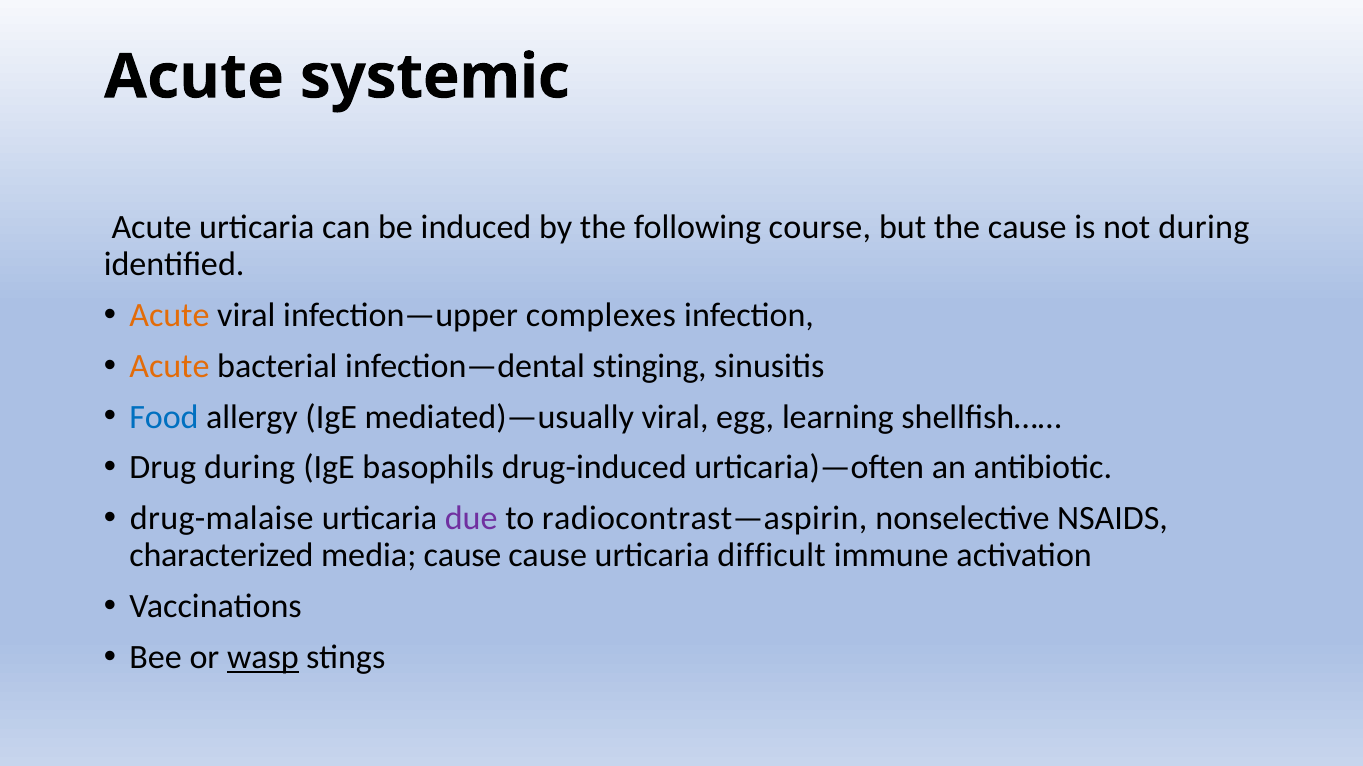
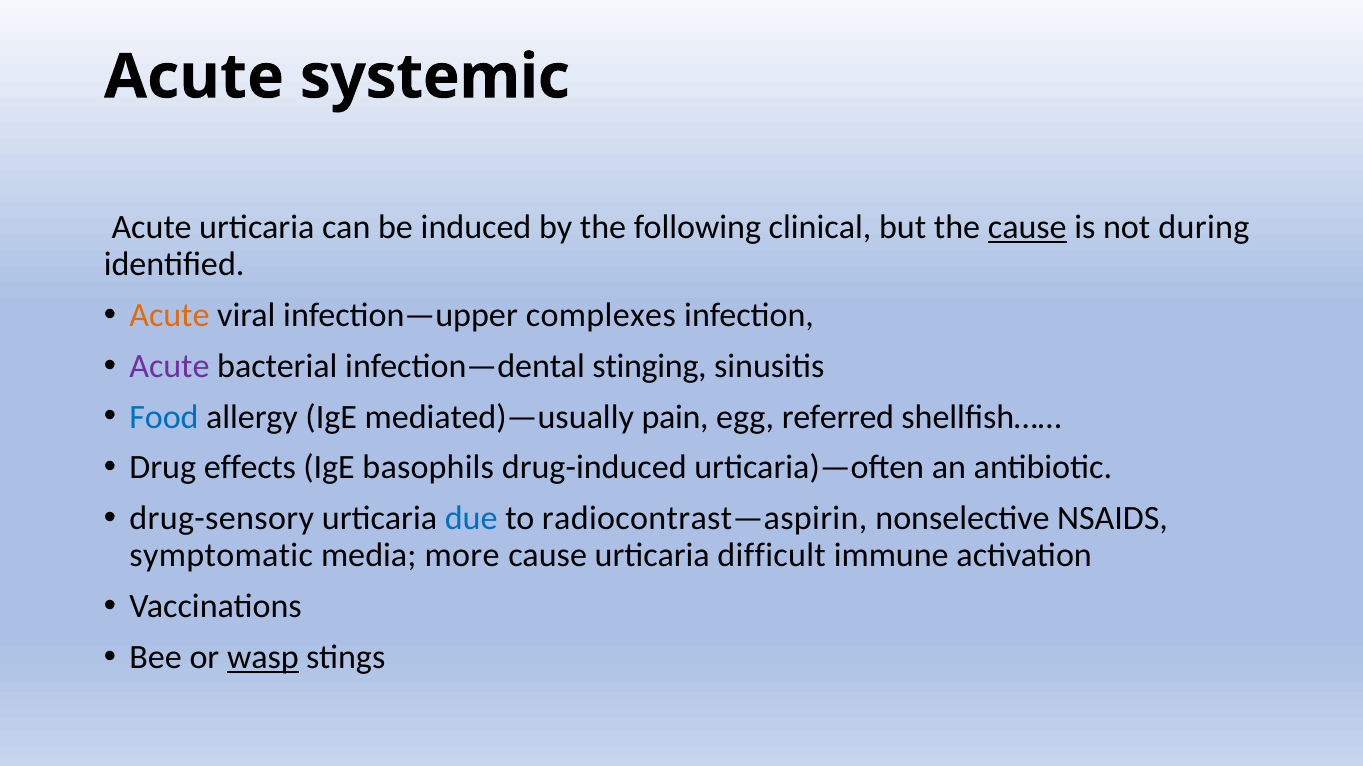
course: course -> clinical (820, 227)
cause underline: none -> present (1027, 227)
Acute colour: orange -> purple (169, 366)
mediated)—usually viral: viral -> pain (675, 417)
learning: learning -> referred (838, 417)
Drug during: during -> effects (250, 468)
drug-malaise: drug-malaise -> drug-sensory (222, 519)
due colour: purple -> blue (471, 519)
characterized: characterized -> symptomatic (221, 556)
media cause: cause -> more (462, 556)
